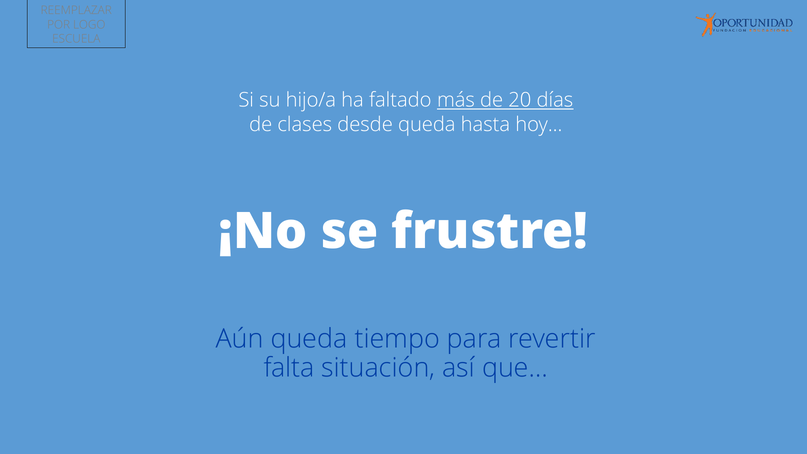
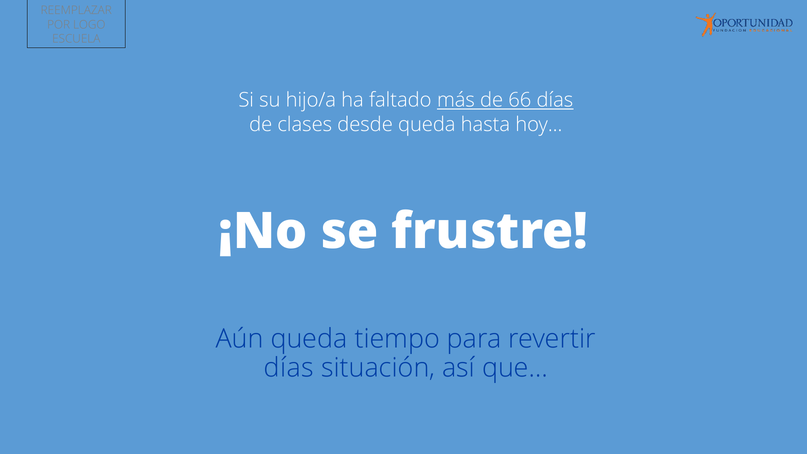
20: 20 -> 66 (520, 100)
falta: falta -> días (289, 368)
